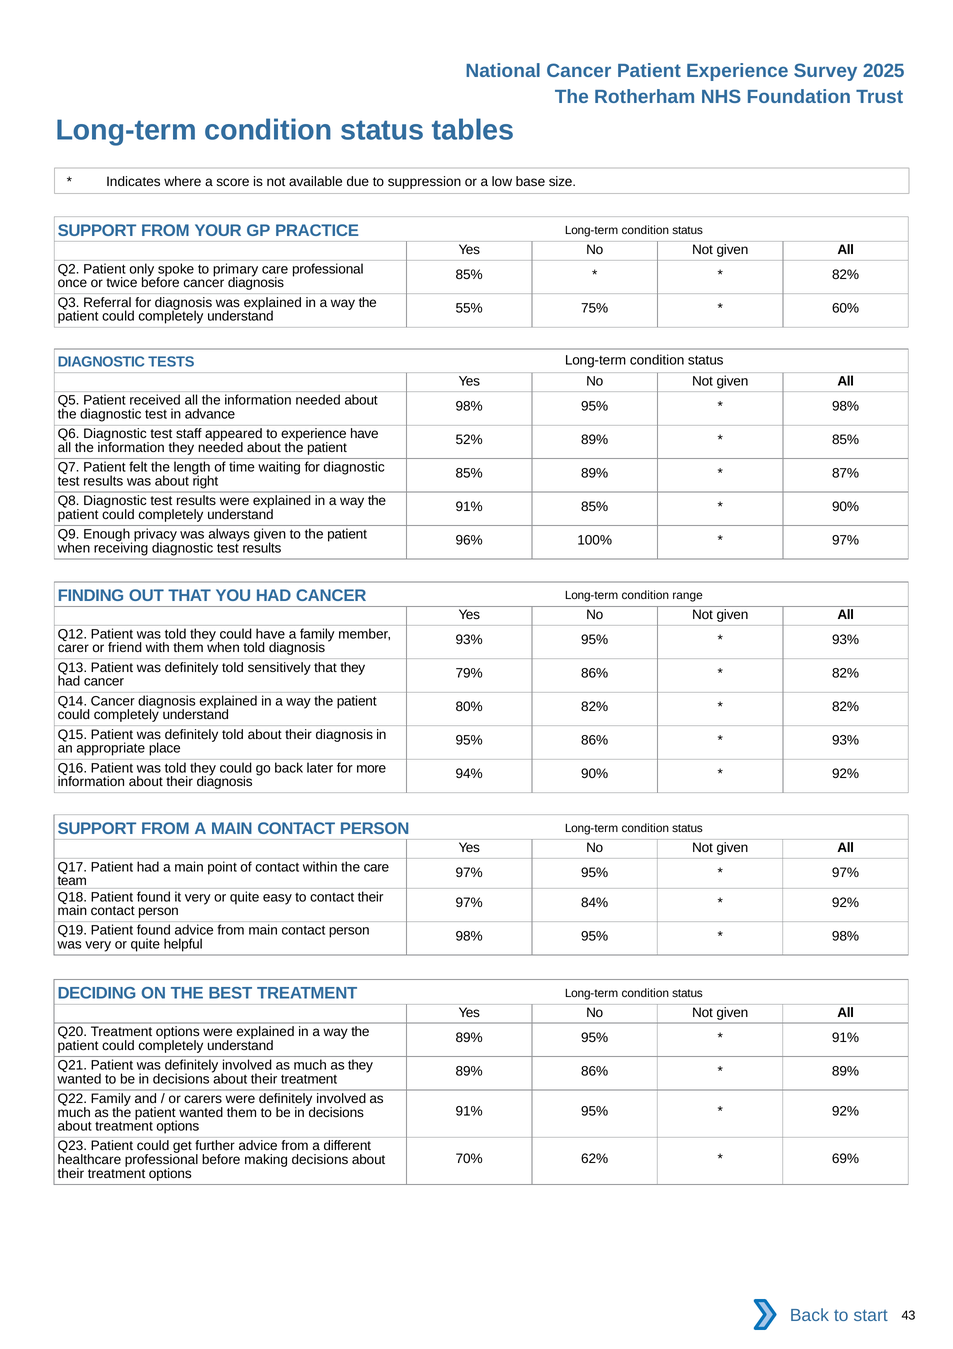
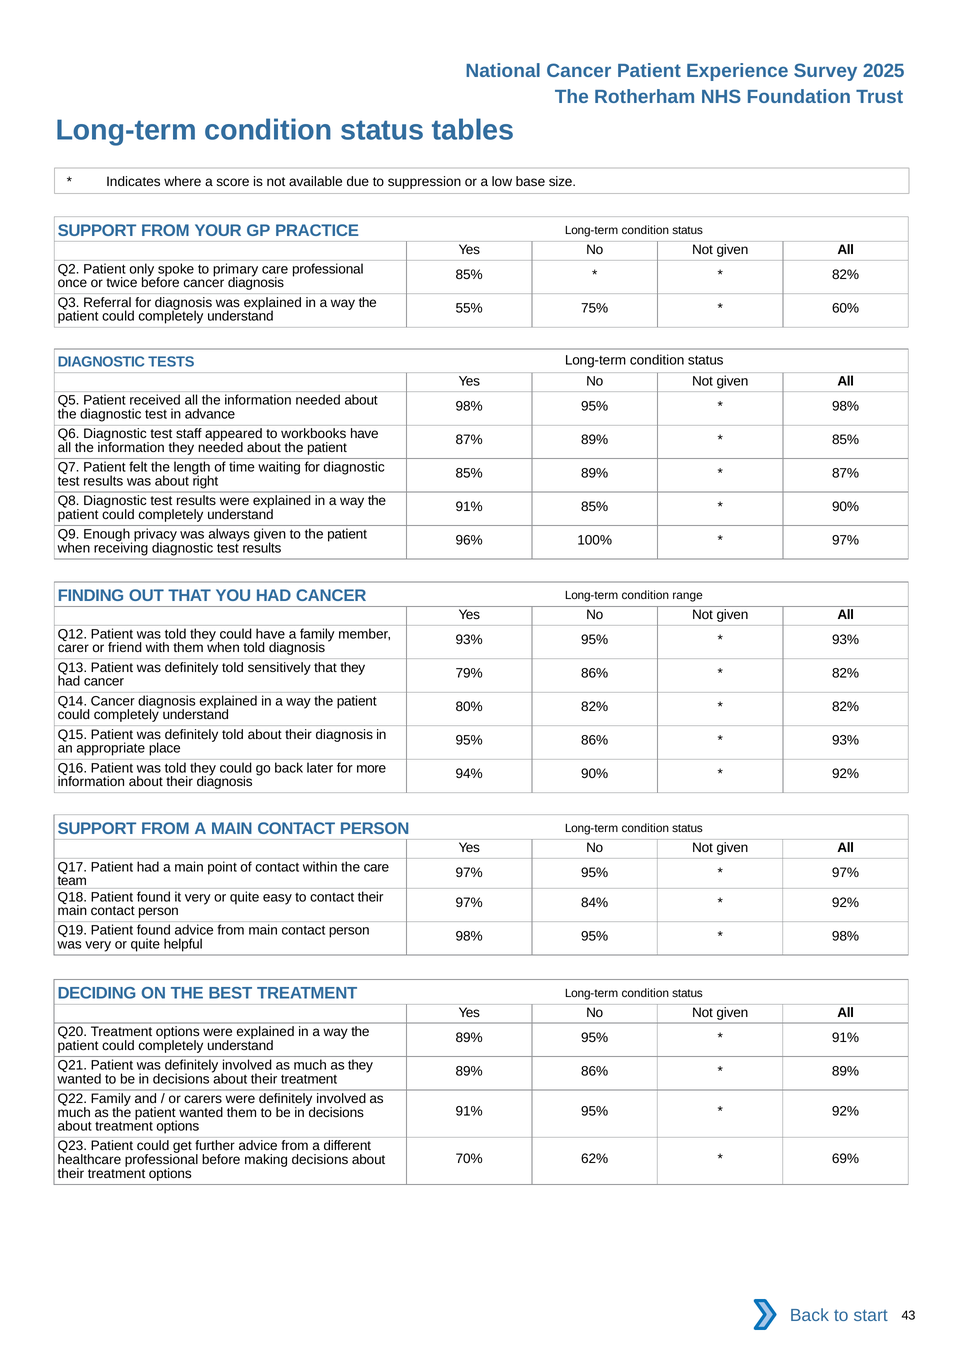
to experience: experience -> workbooks (314, 434)
52%: 52% -> 87% (469, 440)
